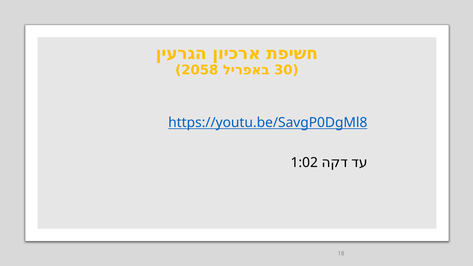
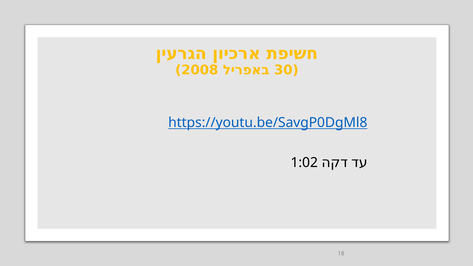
2058: 2058 -> 2008 (200, 70)
